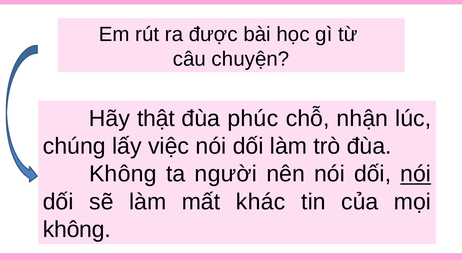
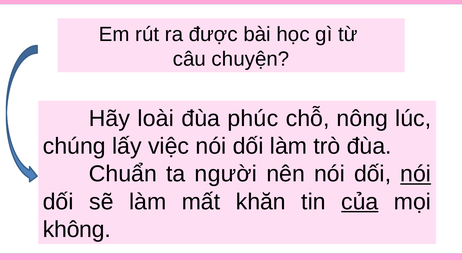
thật: thật -> loài (156, 118)
nhận: nhận -> nông (362, 118)
Không: Không -> Chuẩn (123, 174)
khác: khác -> khăn (261, 202)
của underline: none -> present (360, 202)
